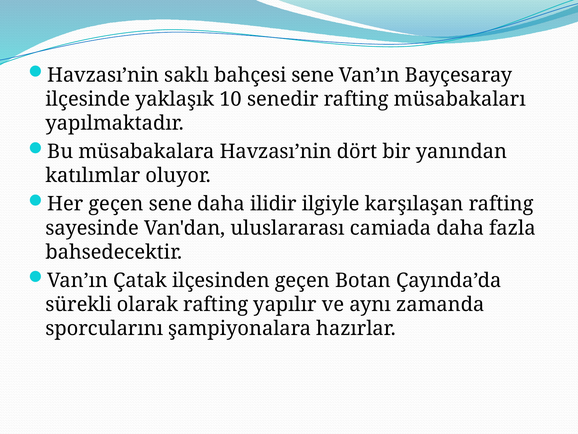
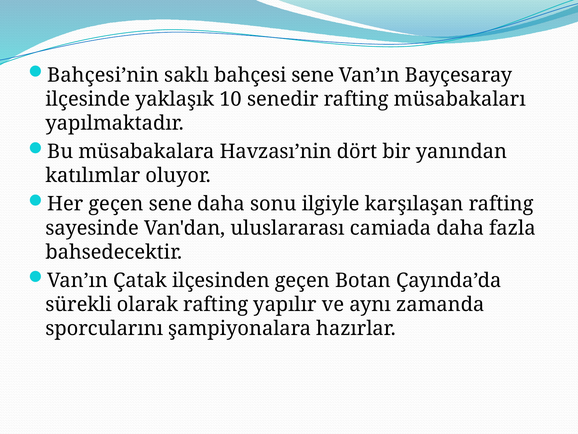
Havzası’nin: Havzası’nin -> Bahçesi’nin (103, 75)
ilidir: ilidir -> sonu (273, 204)
